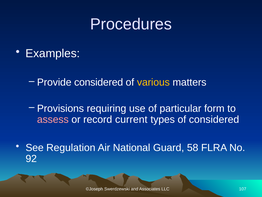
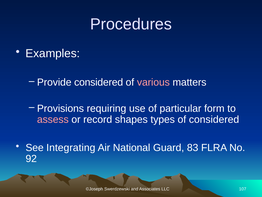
various colour: yellow -> pink (153, 82)
current: current -> shapes (131, 119)
Regulation: Regulation -> Integrating (71, 147)
58: 58 -> 83 (193, 147)
